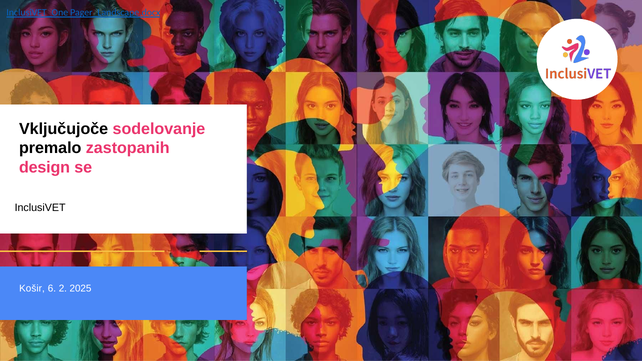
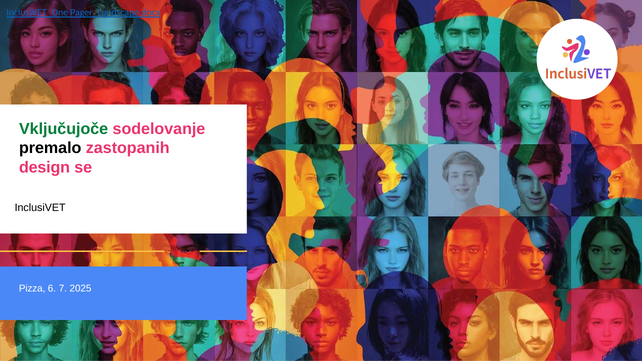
Vključujoče colour: black -> green (64, 129)
Košir: Košir -> Pizza (32, 289)
2: 2 -> 7 (63, 289)
